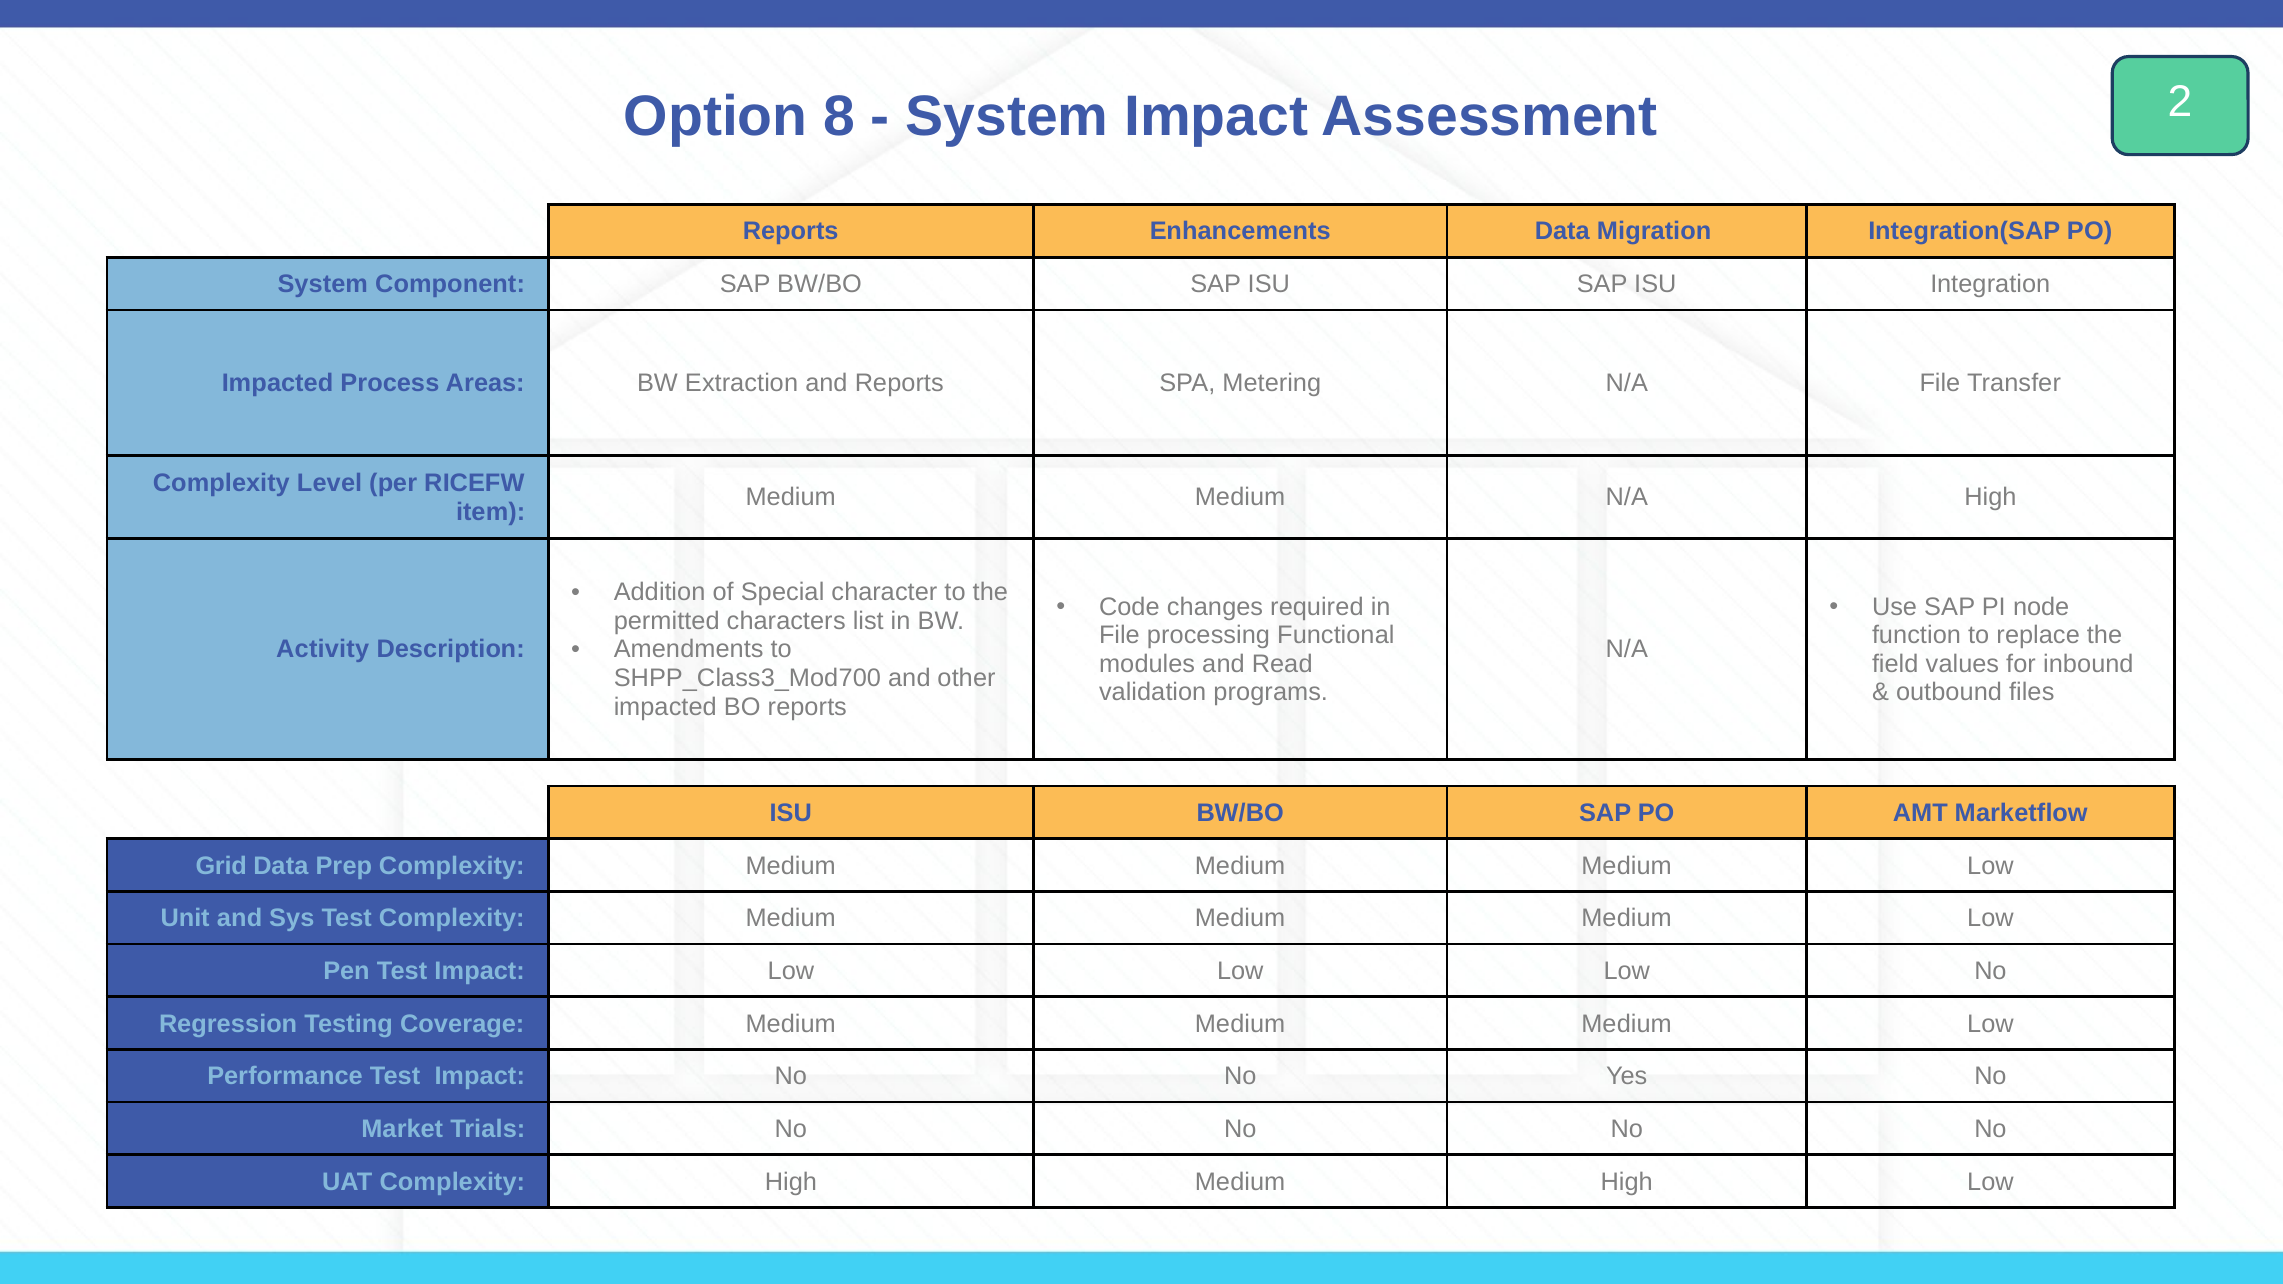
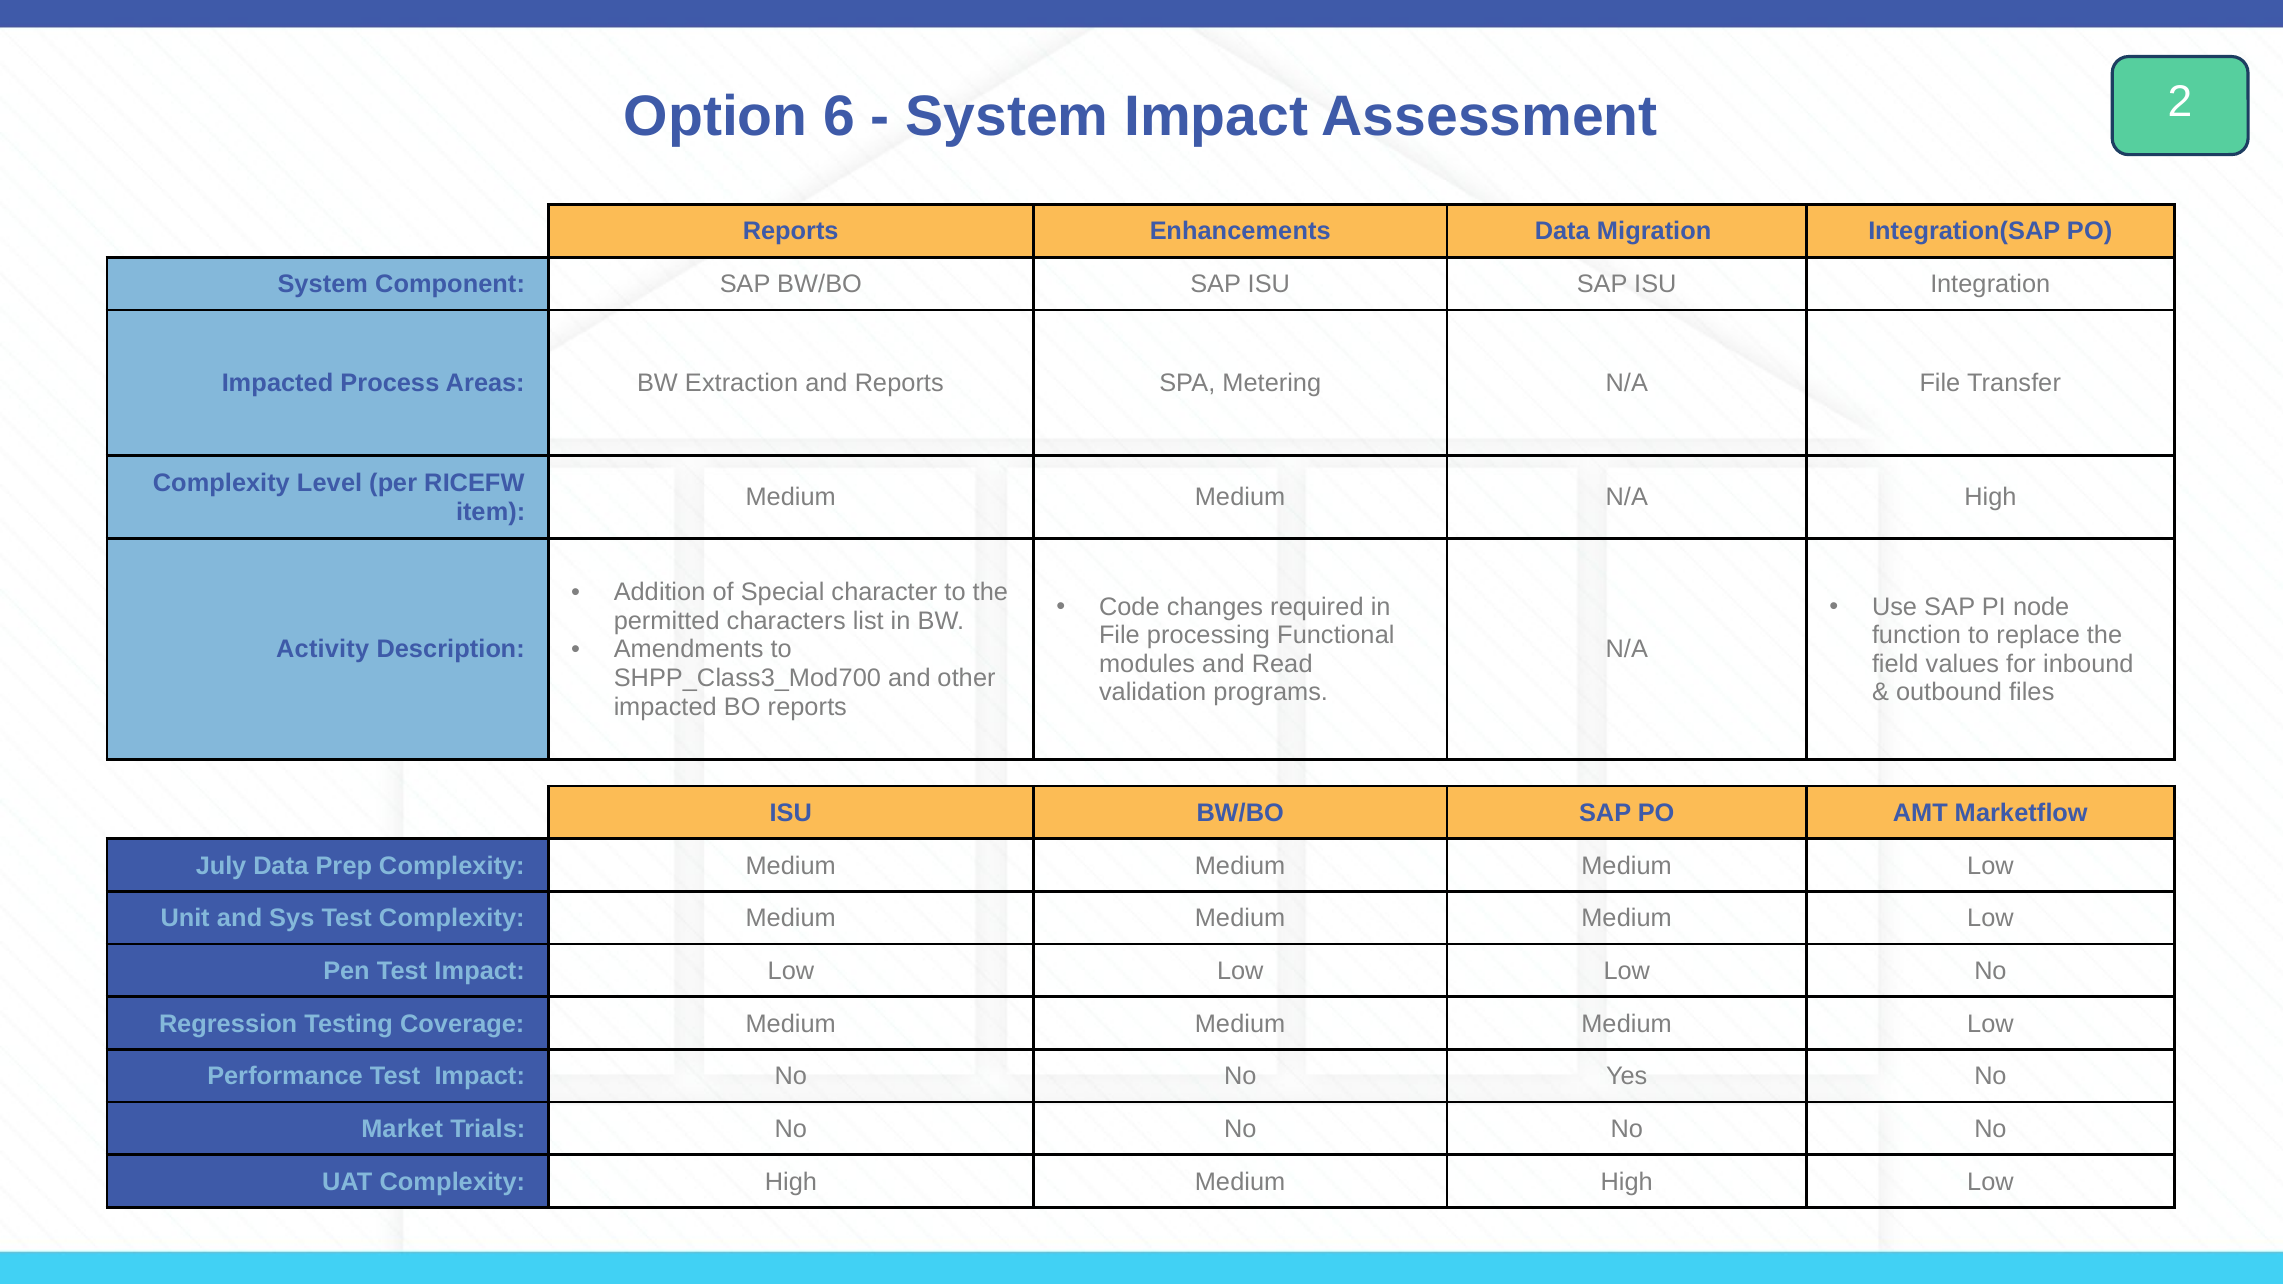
8: 8 -> 6 (839, 116)
Grid: Grid -> July (221, 866)
